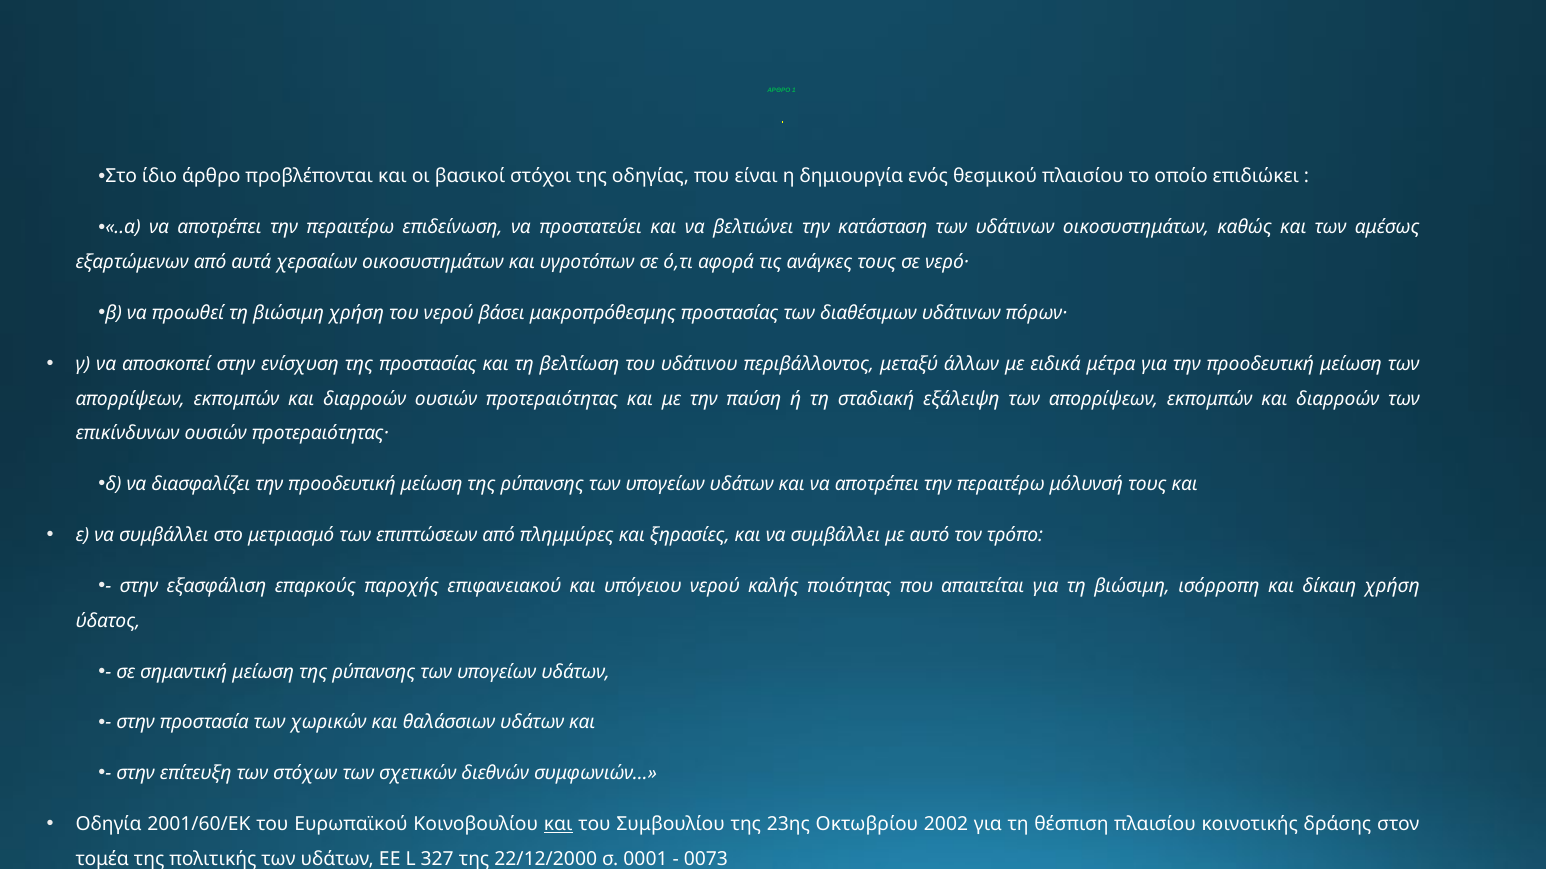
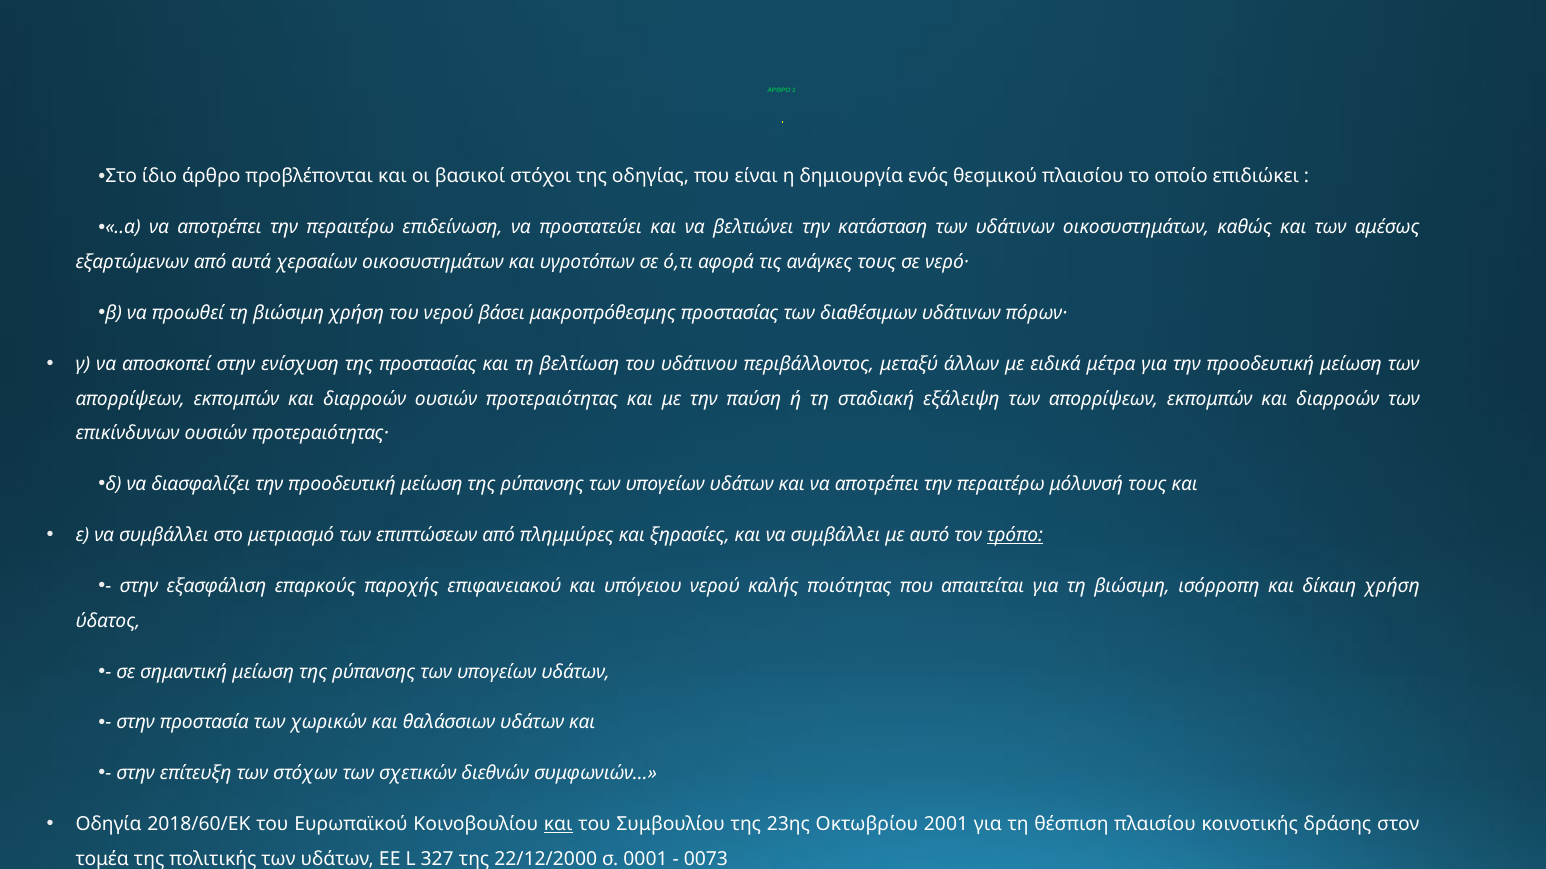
τρόπο underline: none -> present (1015, 536)
2001/60/ΕΚ: 2001/60/ΕΚ -> 2018/60/ΕΚ (199, 825)
2002: 2002 -> 2001 (946, 825)
